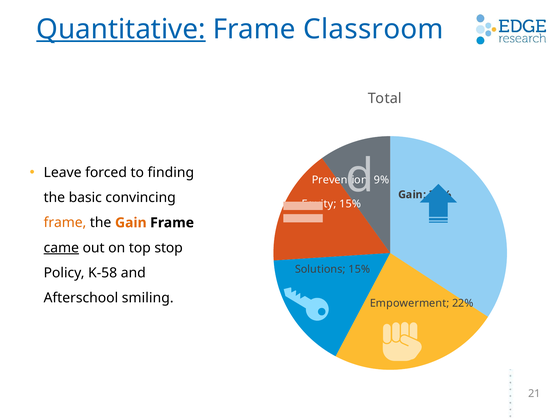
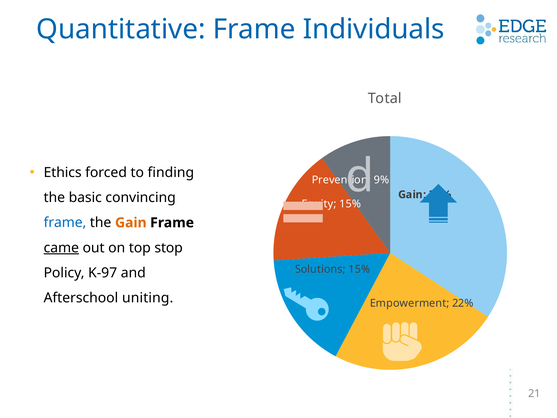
Quantitative underline: present -> none (121, 29)
Classroom: Classroom -> Individuals (374, 29)
Leave: Leave -> Ethics (63, 172)
frame colour: orange -> blue (65, 223)
K-58: K-58 -> K-97 (103, 273)
smiling: smiling -> uniting (148, 298)
